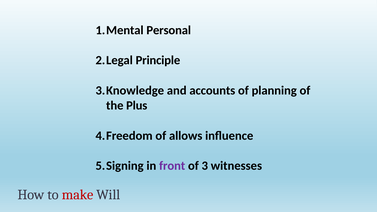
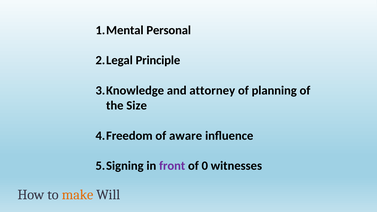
accounts: accounts -> attorney (212, 90)
Plus: Plus -> Size (137, 106)
allows: allows -> aware (186, 136)
3: 3 -> 0 (205, 166)
make colour: red -> orange (78, 195)
